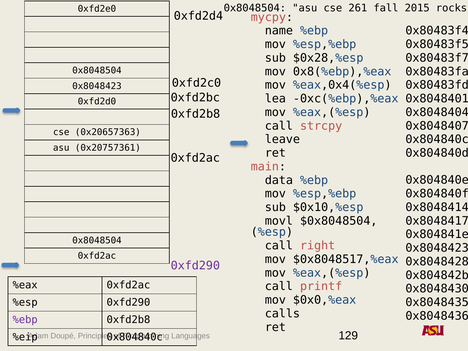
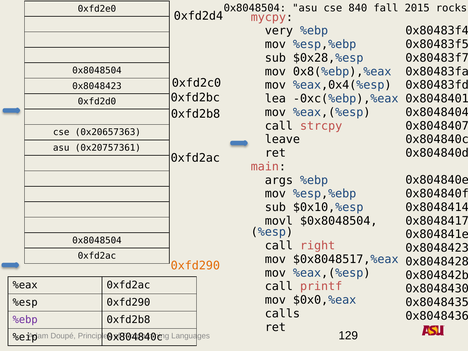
261: 261 -> 840 (358, 8)
name: name -> very (279, 31)
data: data -> args (279, 180)
0xfd290 colour: purple -> orange (195, 266)
